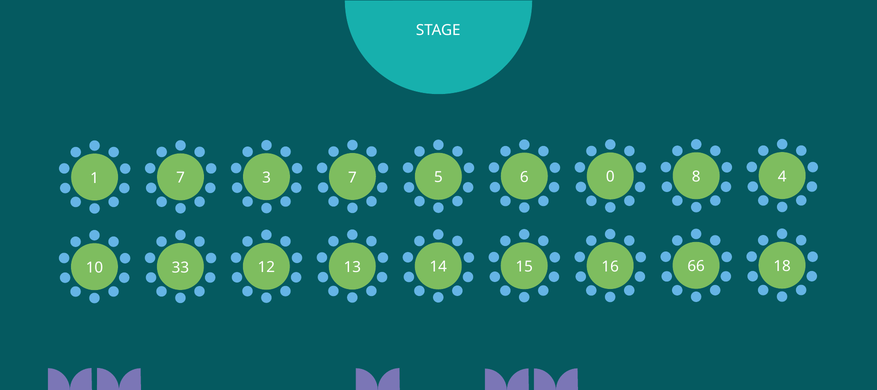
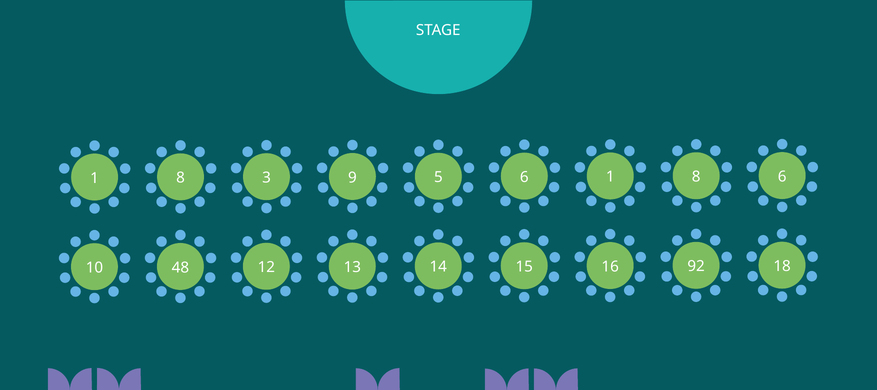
7: 7 -> 8 (181, 178)
3 7: 7 -> 9 (352, 177)
6 0: 0 -> 1 (610, 177)
8 4: 4 -> 6 (782, 177)
33: 33 -> 48 (180, 267)
66: 66 -> 92 (696, 266)
